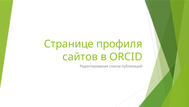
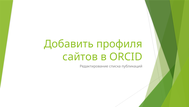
Странице: Странице -> Добавить (69, 44)
